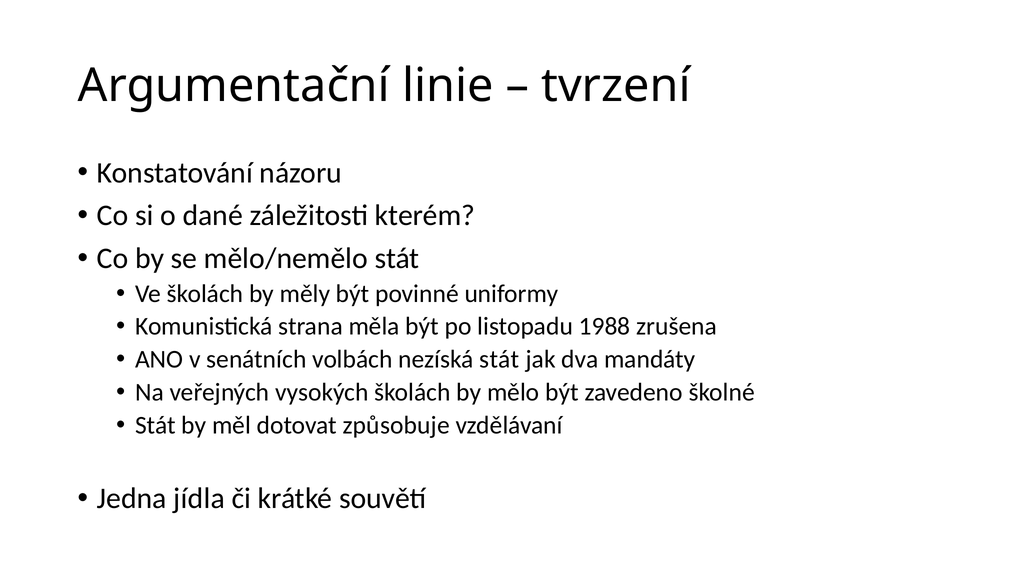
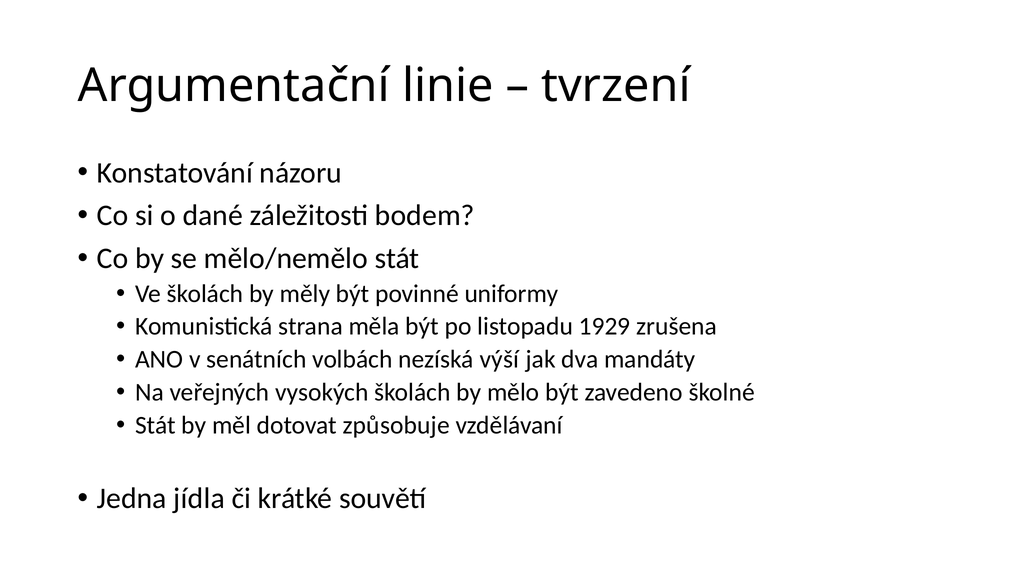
kterém: kterém -> bodem (425, 215)
1988: 1988 -> 1929 (604, 326)
nezíská stát: stát -> výší (499, 359)
